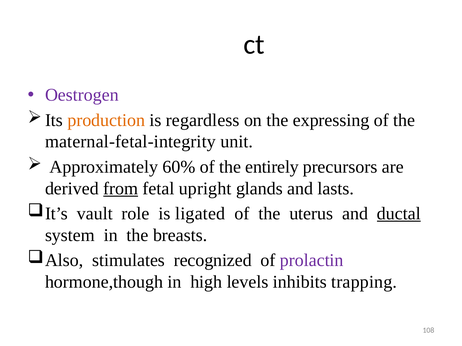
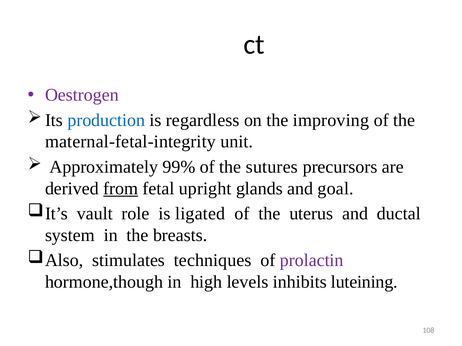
production colour: orange -> blue (106, 120)
expressing: expressing -> improving (331, 120)
60%: 60% -> 99% (179, 167)
entirely: entirely -> sutures (272, 167)
lasts: lasts -> goal (336, 189)
ductal underline: present -> none (399, 214)
recognized: recognized -> techniques (213, 261)
trapping: trapping -> luteining (364, 282)
